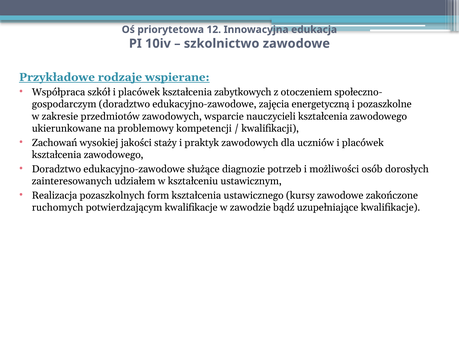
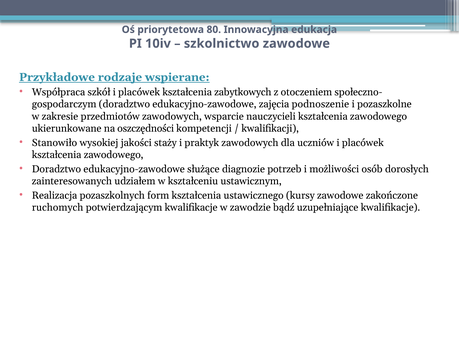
12: 12 -> 80 (214, 30)
energetyczną: energetyczną -> podnoszenie (320, 104)
problemowy: problemowy -> oszczędności (146, 129)
Zachowań: Zachowań -> Stanowiło (55, 143)
